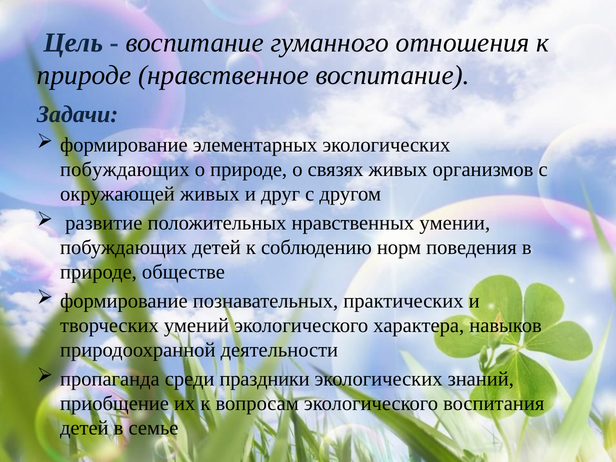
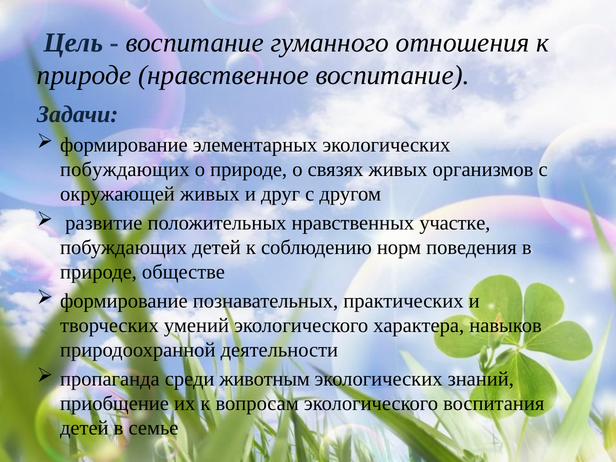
умении: умении -> участке (455, 223)
праздники: праздники -> животным (265, 379)
